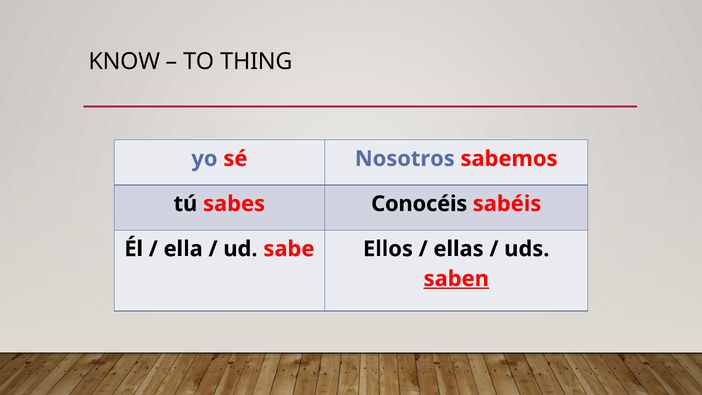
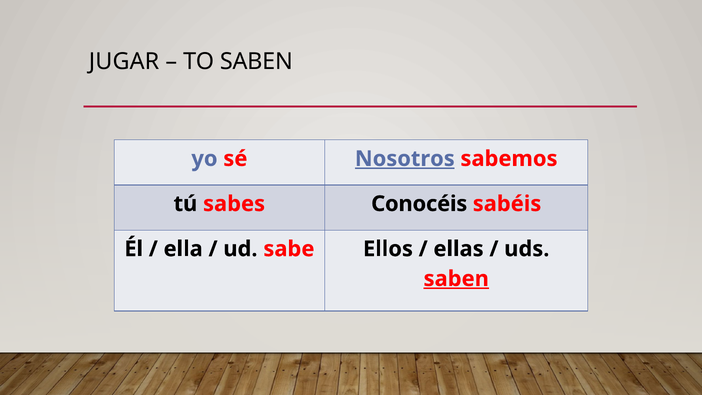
KNOW: KNOW -> JUGAR (124, 61)
TO THING: THING -> SABEN (256, 61)
Nosotros underline: none -> present (405, 159)
